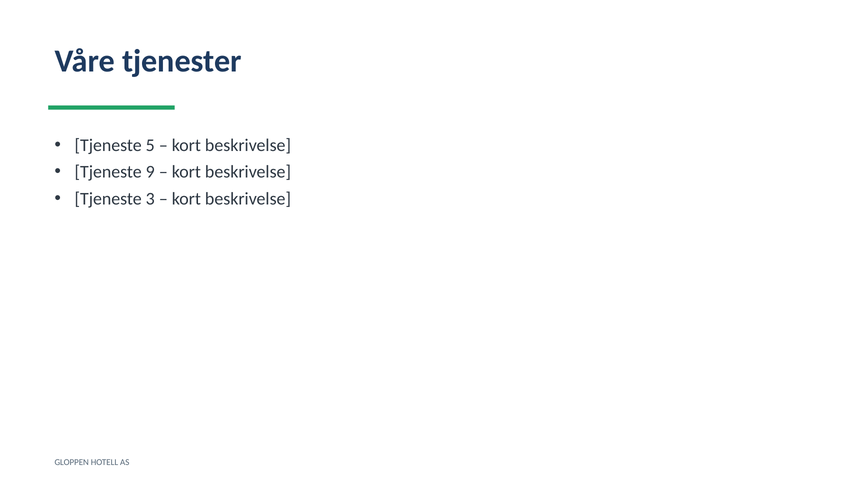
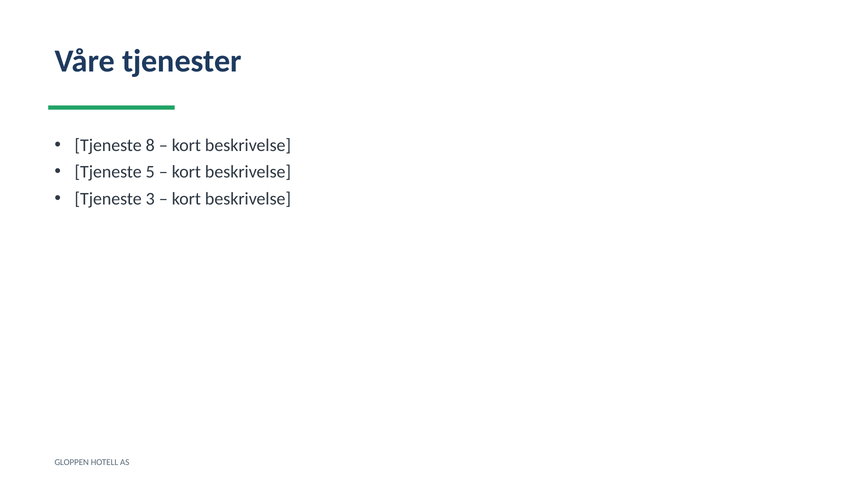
5: 5 -> 8 (150, 145)
9: 9 -> 5 (150, 172)
